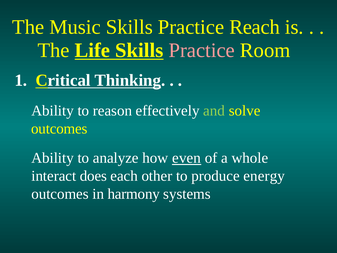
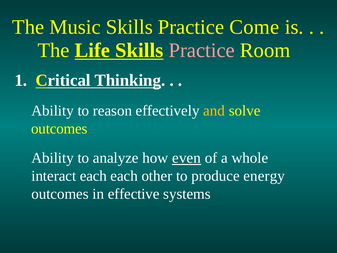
Reach: Reach -> Come (254, 27)
and colour: light green -> yellow (214, 111)
interact does: does -> each (93, 176)
harmony: harmony -> effective (134, 194)
